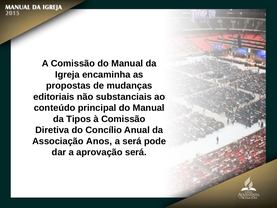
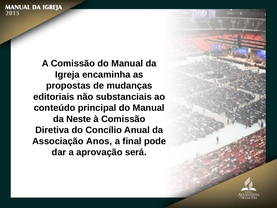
Tipos: Tipos -> Neste (79, 119)
a será: será -> final (132, 141)
